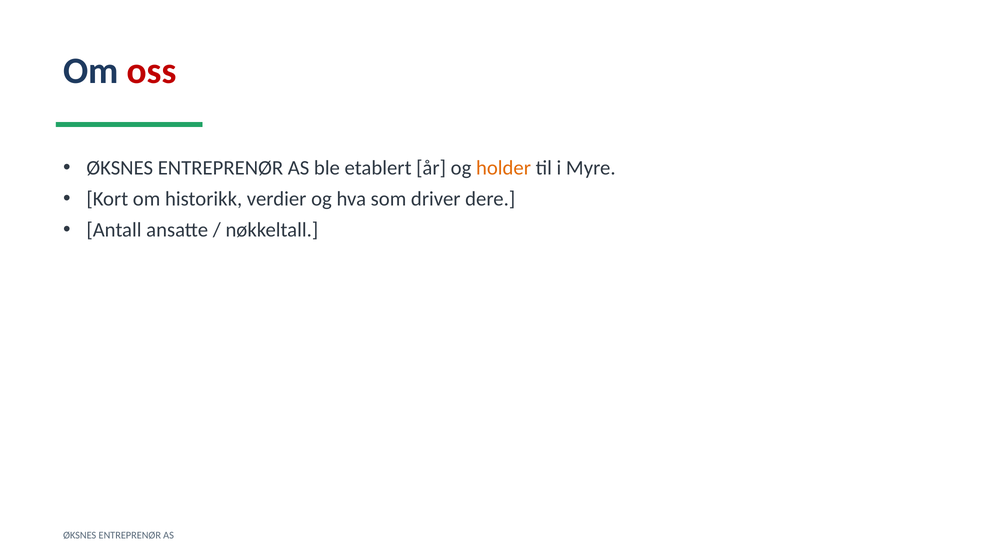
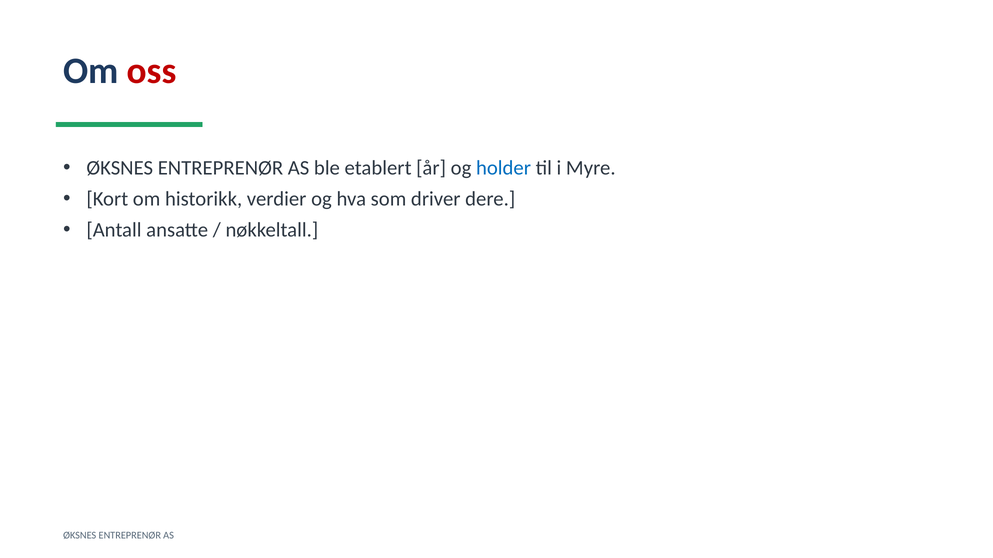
holder colour: orange -> blue (503, 168)
